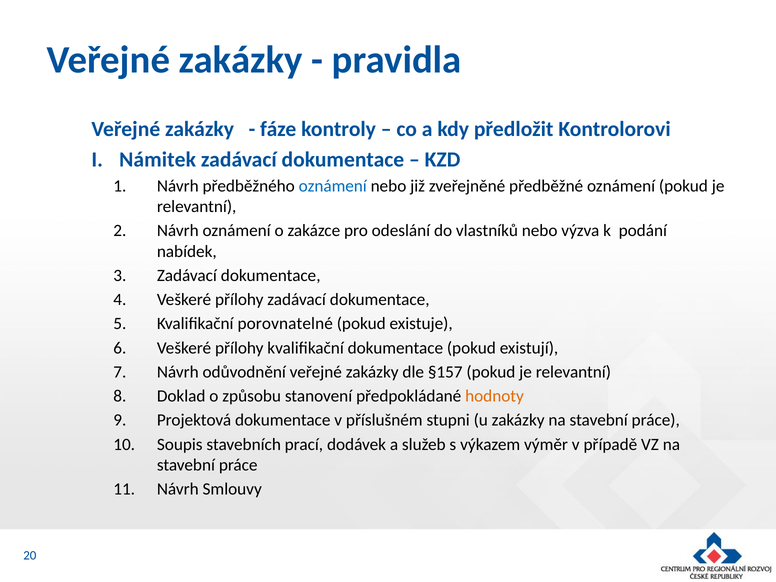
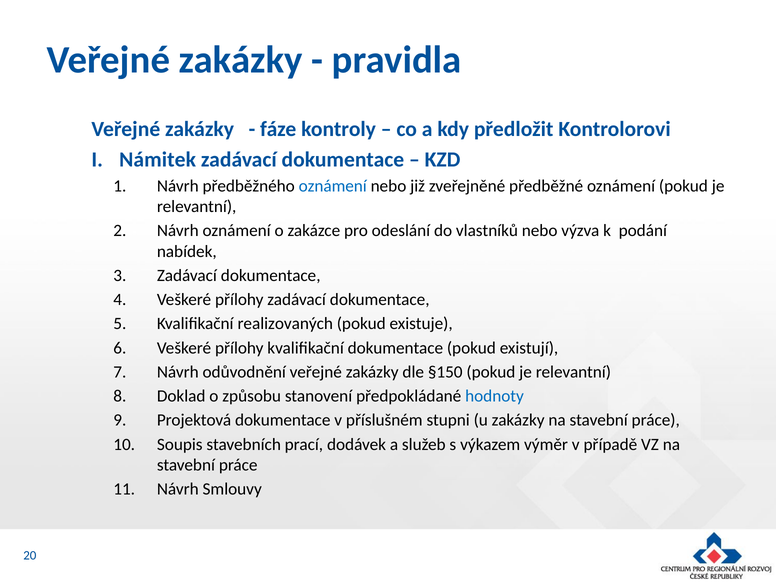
porovnatelné: porovnatelné -> realizovaných (285, 324)
§157: §157 -> §150 (445, 372)
hodnoty colour: orange -> blue (495, 396)
